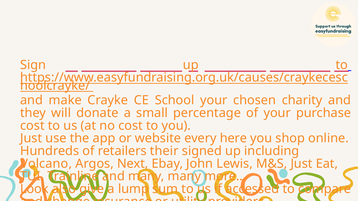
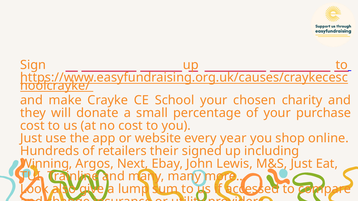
here: here -> year (233, 139)
Volcano: Volcano -> Winning (46, 164)
